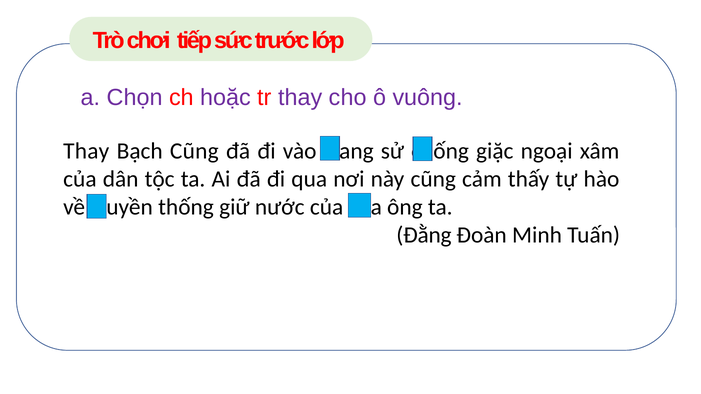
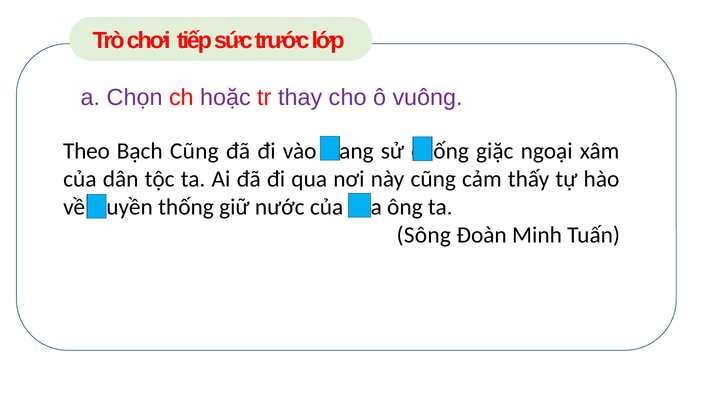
Thay: Thay -> Theo (86, 151)
Đằng: Đằng -> Sông (424, 235)
